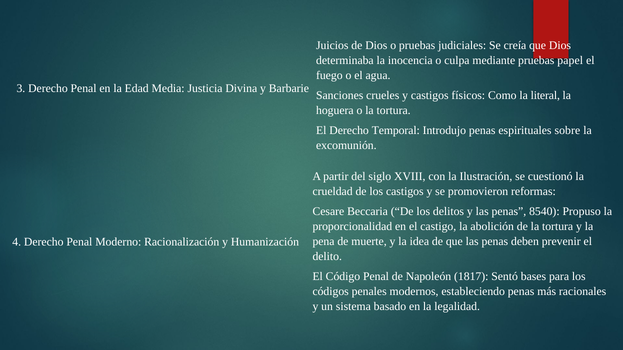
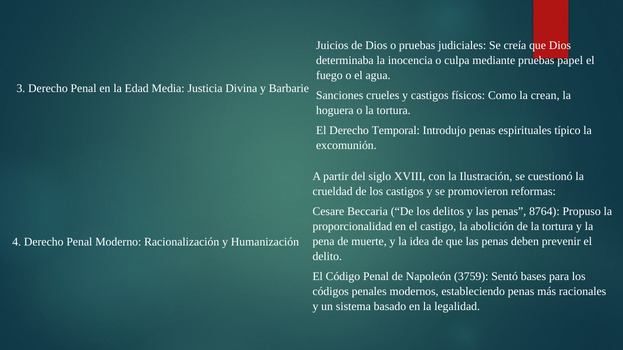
literal: literal -> crean (545, 96)
sobre: sobre -> típico (567, 131)
8540: 8540 -> 8764 (544, 212)
1817: 1817 -> 3759 (471, 277)
